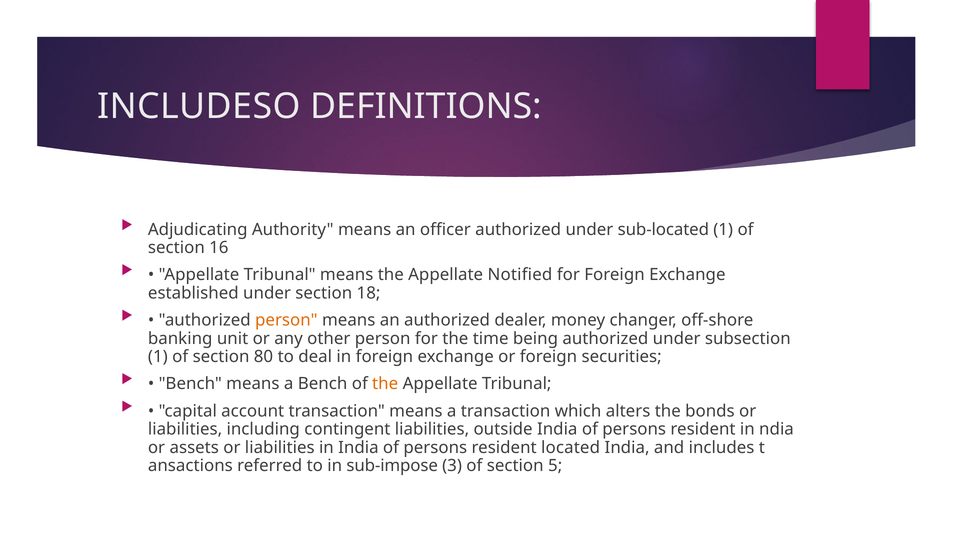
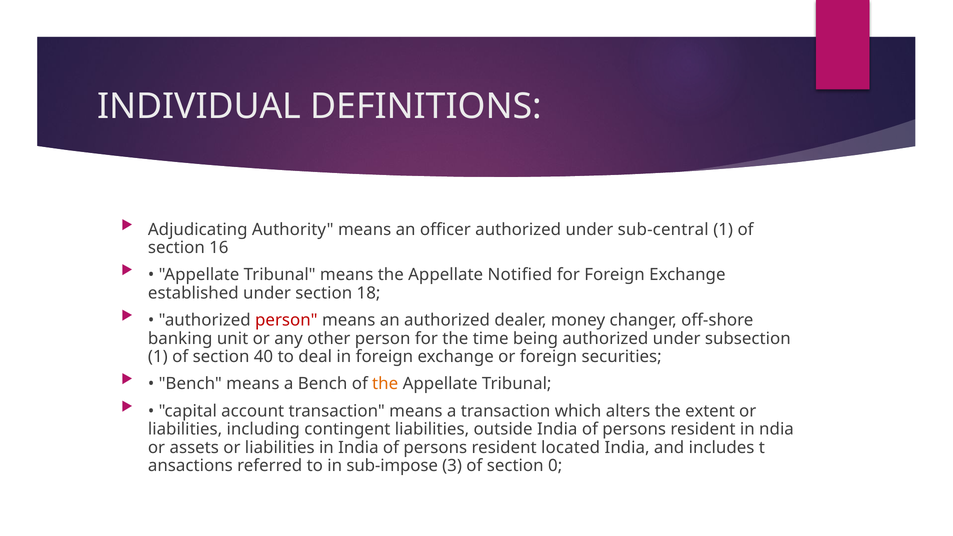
INCLUDESO: INCLUDESO -> INDIVIDUAL (199, 106)
sub-located: sub-located -> sub-central (663, 230)
person colour: orange -> red (286, 320)
80: 80 -> 40 (263, 357)
bonds: bonds -> extent (710, 411)
5: 5 -> 0 (555, 466)
